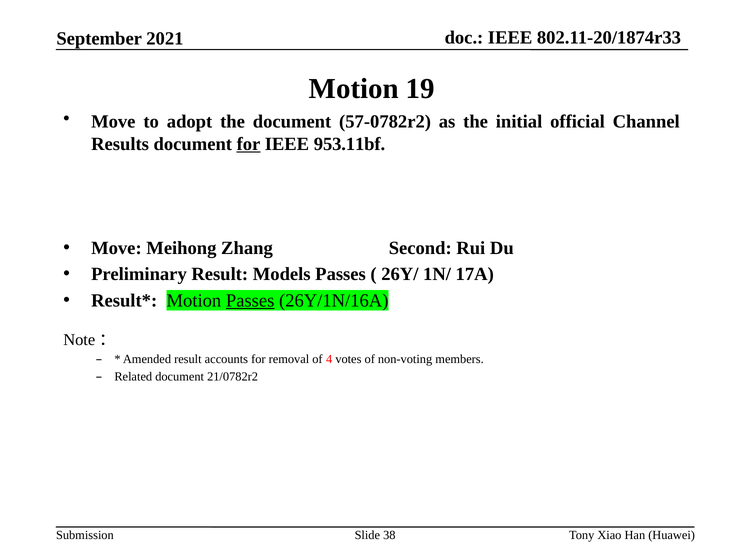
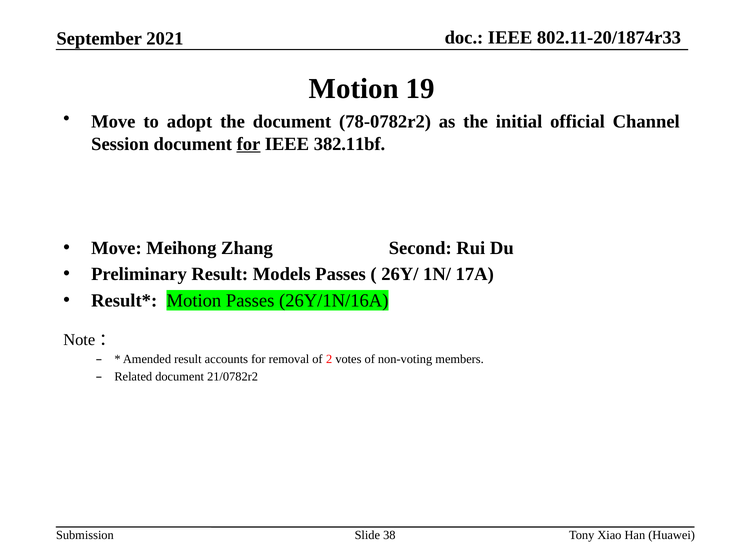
57-0782r2: 57-0782r2 -> 78-0782r2 (385, 122)
Results: Results -> Session (120, 144)
953.11bf: 953.11bf -> 382.11bf (349, 144)
Passes underline: present -> none (250, 300)
4: 4 -> 2 (329, 359)
